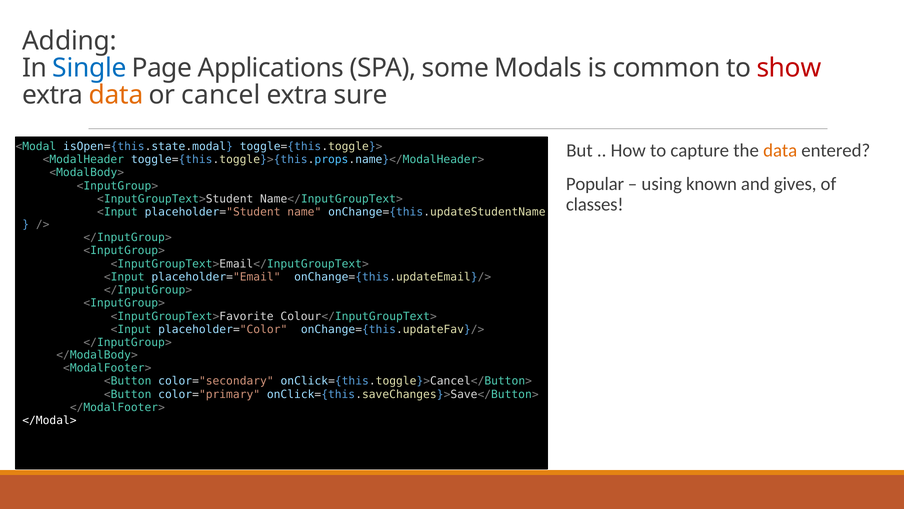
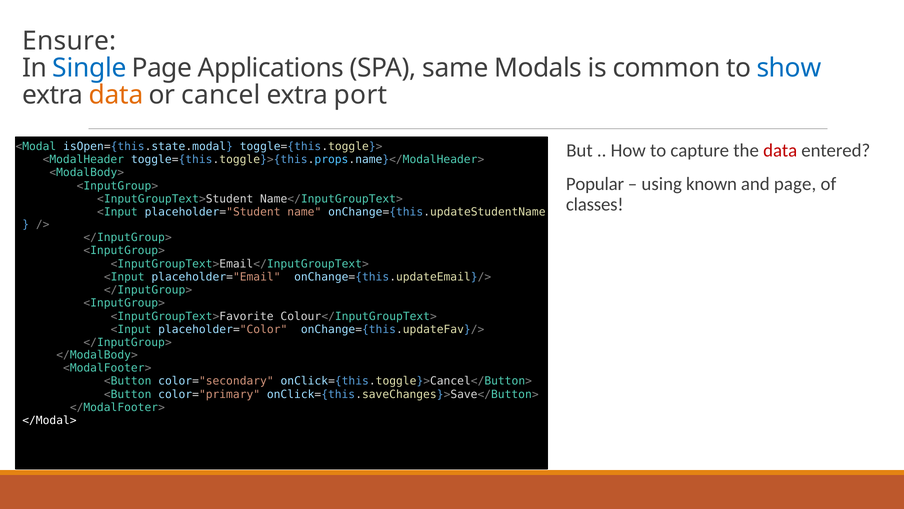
Adding: Adding -> Ensure (69, 41)
some: some -> same (455, 68)
show colour: red -> blue (789, 68)
sure: sure -> port (361, 95)
data colour: orange -> red (780, 150)
and gives: gives -> page (795, 184)
